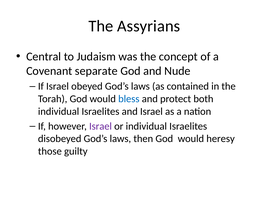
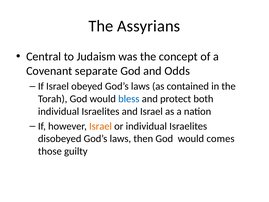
Nude: Nude -> Odds (177, 71)
Israel colour: purple -> orange (100, 126)
heresy: heresy -> comes (221, 139)
